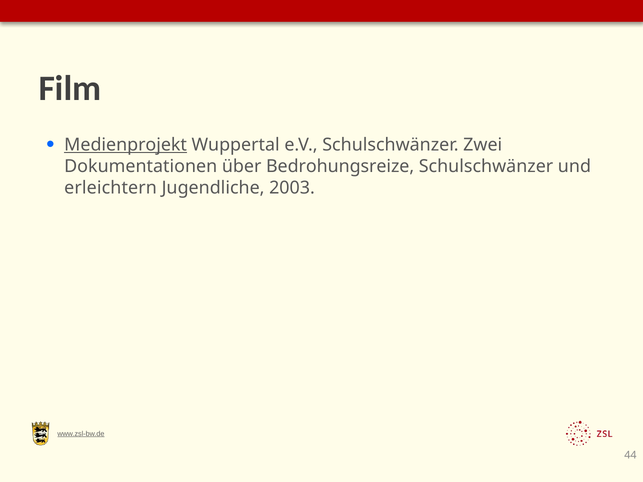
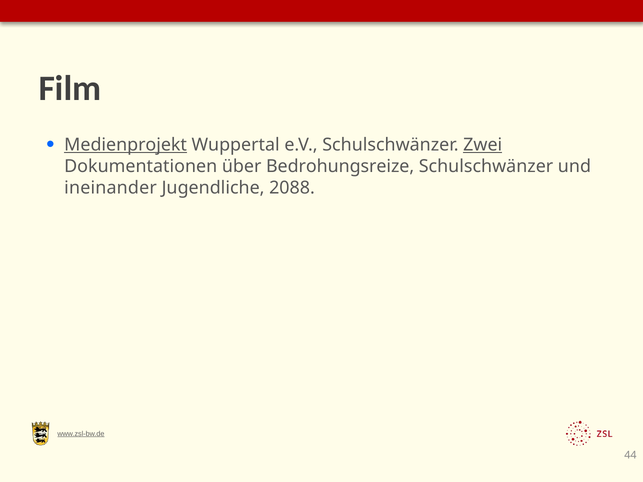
Zwei underline: none -> present (483, 145)
erleichtern: erleichtern -> ineinander (111, 188)
2003: 2003 -> 2088 (292, 188)
